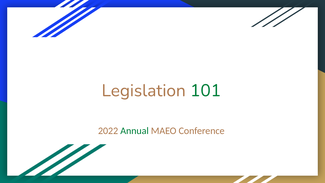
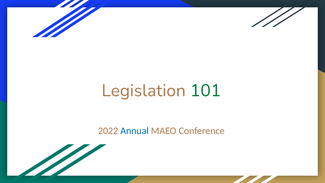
Annual colour: green -> blue (135, 131)
